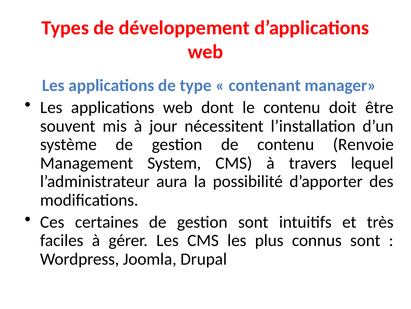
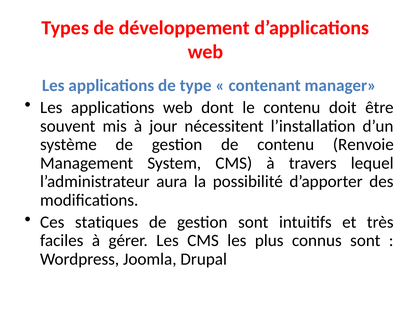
certaines: certaines -> statiques (107, 221)
